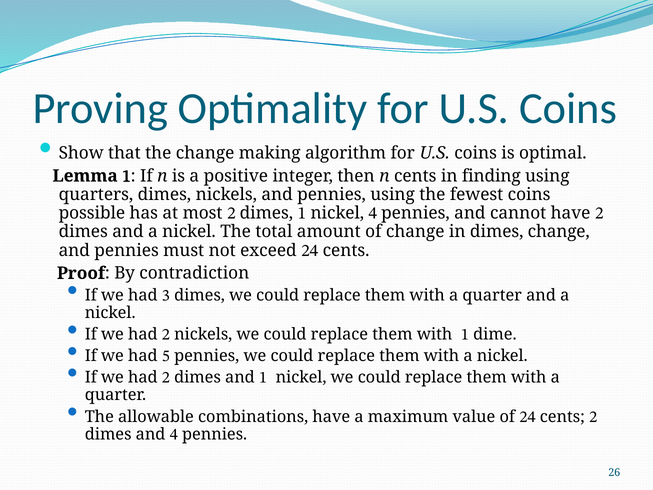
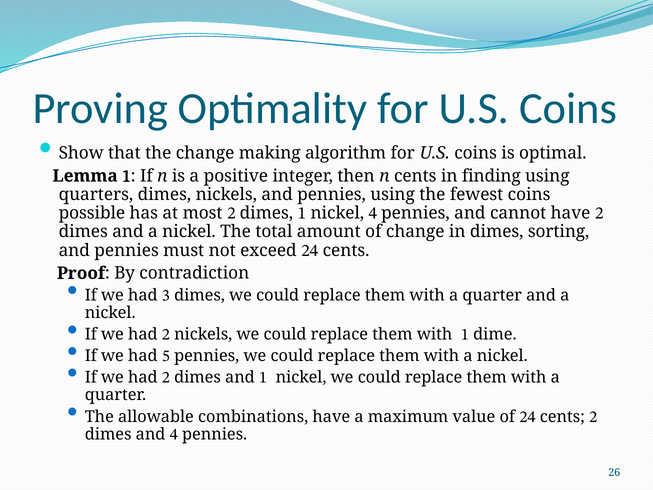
dimes change: change -> sorting (559, 232)
